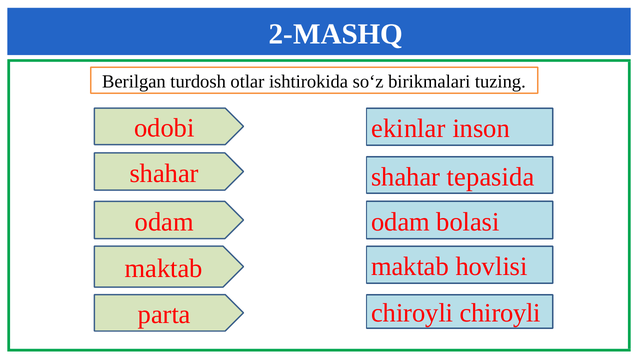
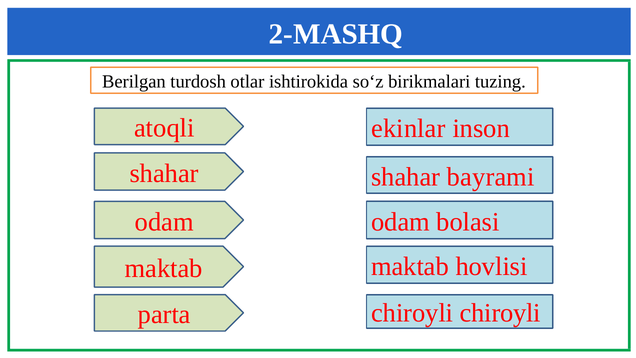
odobi: odobi -> atoqli (164, 128)
tepasida: tepasida -> bayrami (491, 177)
